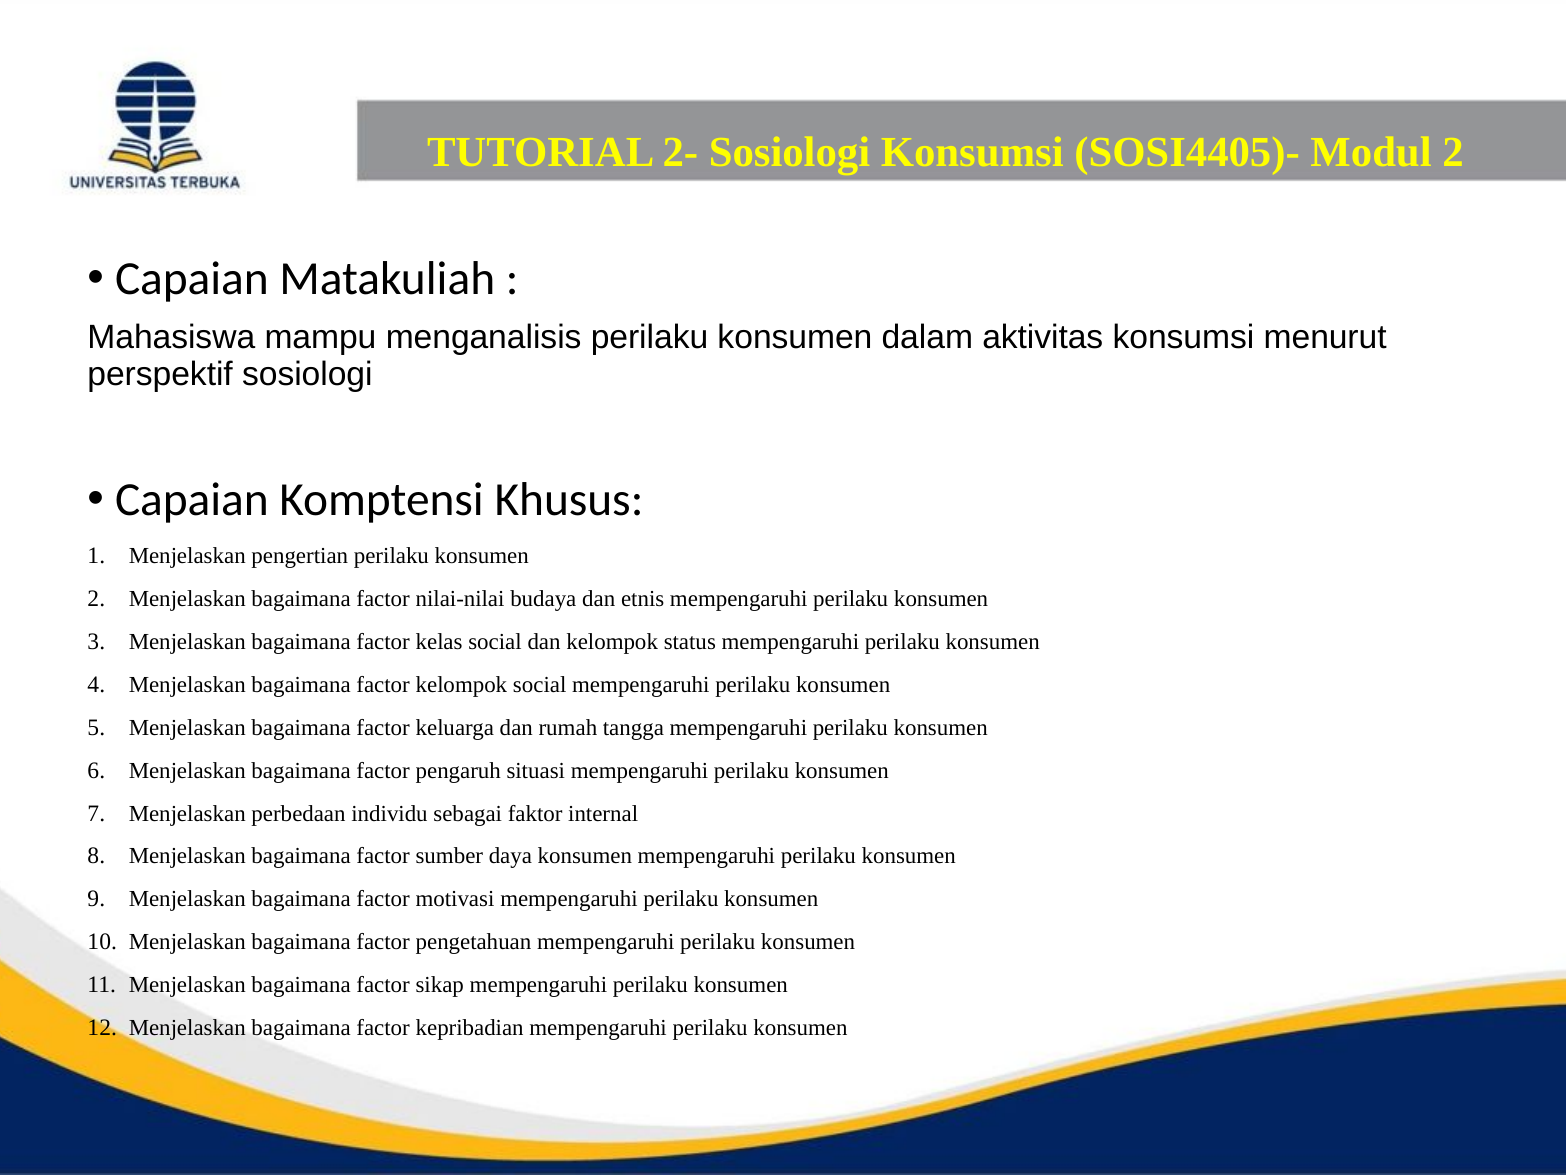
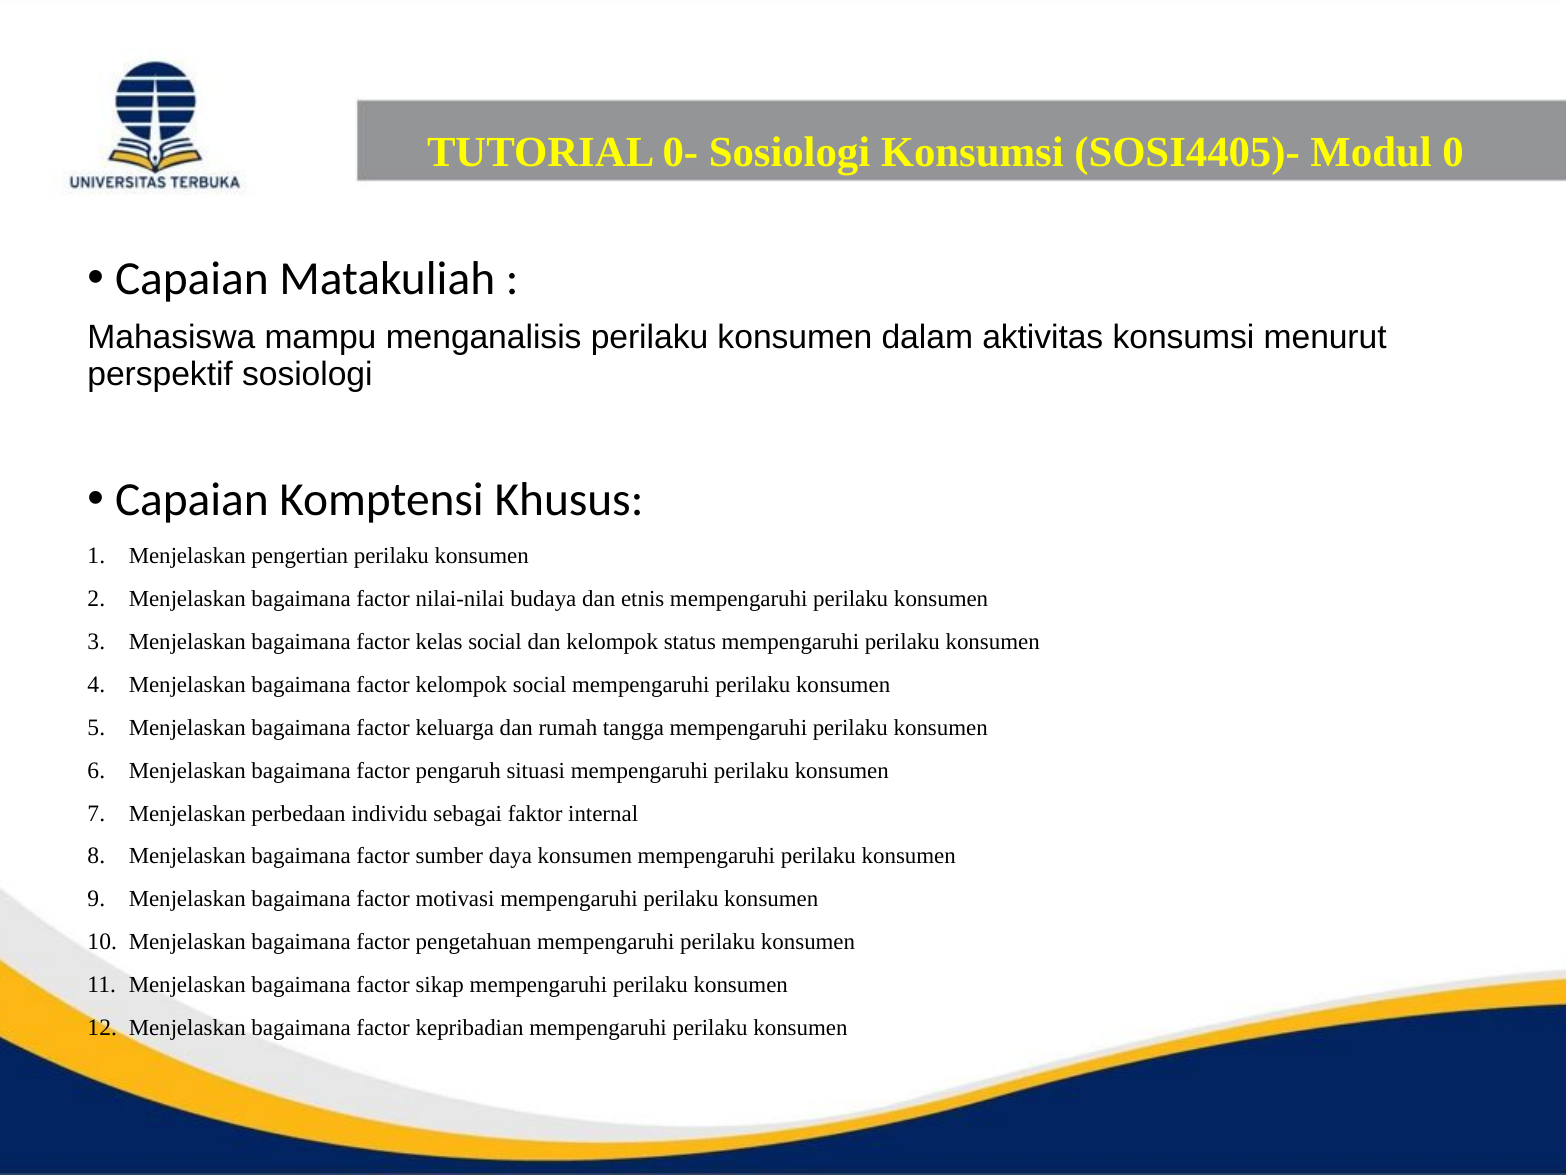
2-: 2- -> 0- (680, 152)
Modul 2: 2 -> 0 (1453, 152)
